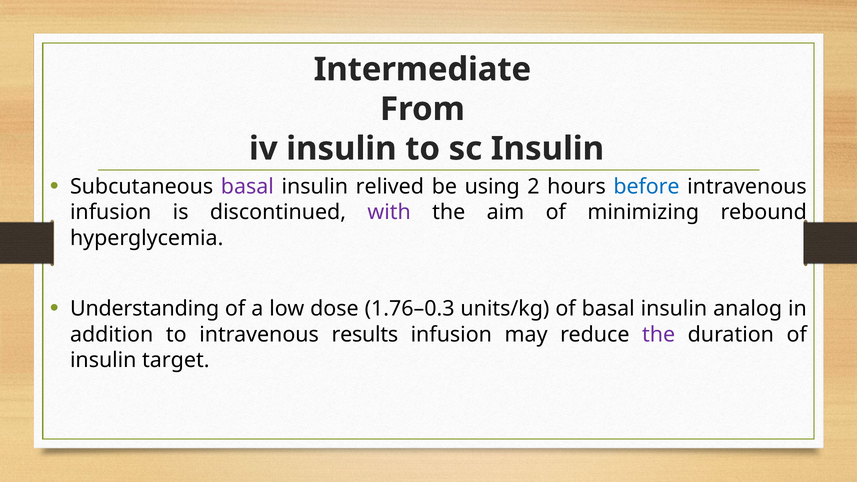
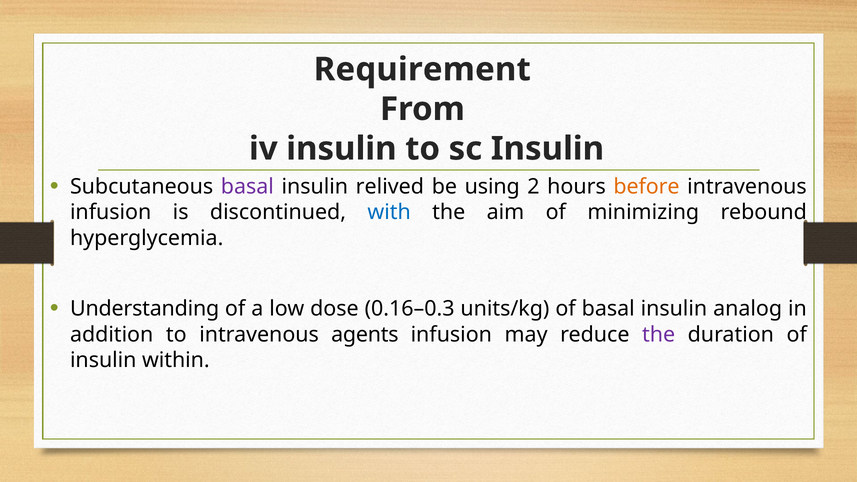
Intermediate: Intermediate -> Requirement (422, 69)
before colour: blue -> orange (647, 187)
with colour: purple -> blue (389, 212)
1.76–0.3: 1.76–0.3 -> 0.16–0.3 (410, 309)
results: results -> agents (365, 334)
target: target -> within (176, 360)
